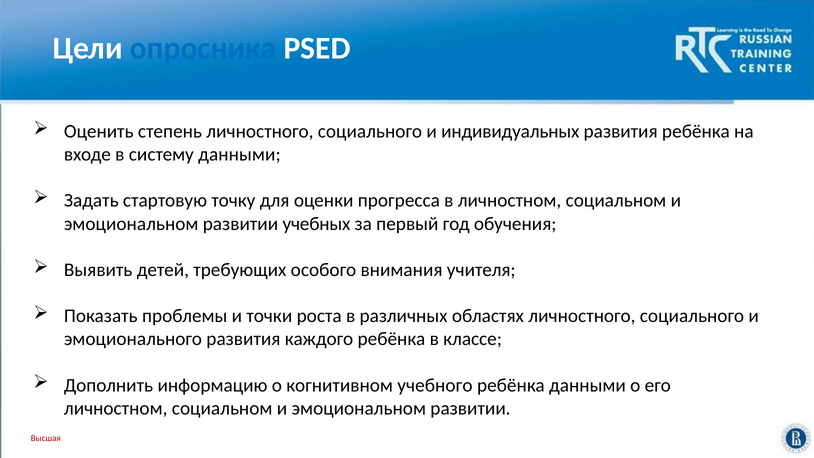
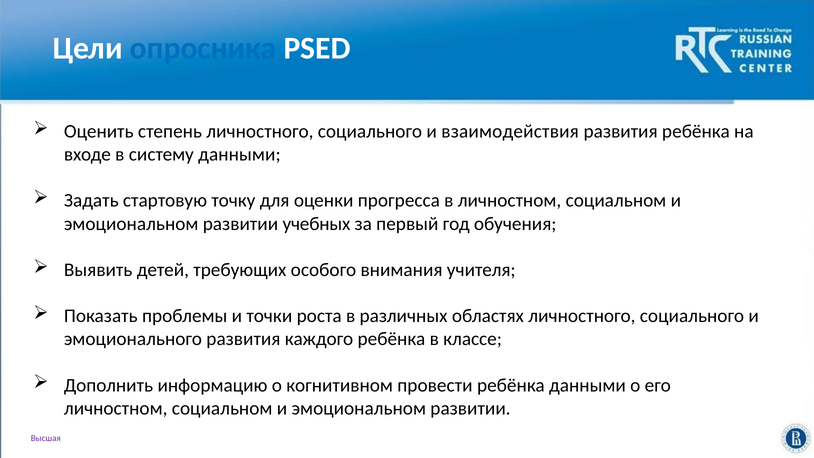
индивидуальных: индивидуальных -> взаимодействия (510, 131)
учебного: учебного -> провести (435, 385)
Высшая colour: red -> purple (46, 438)
